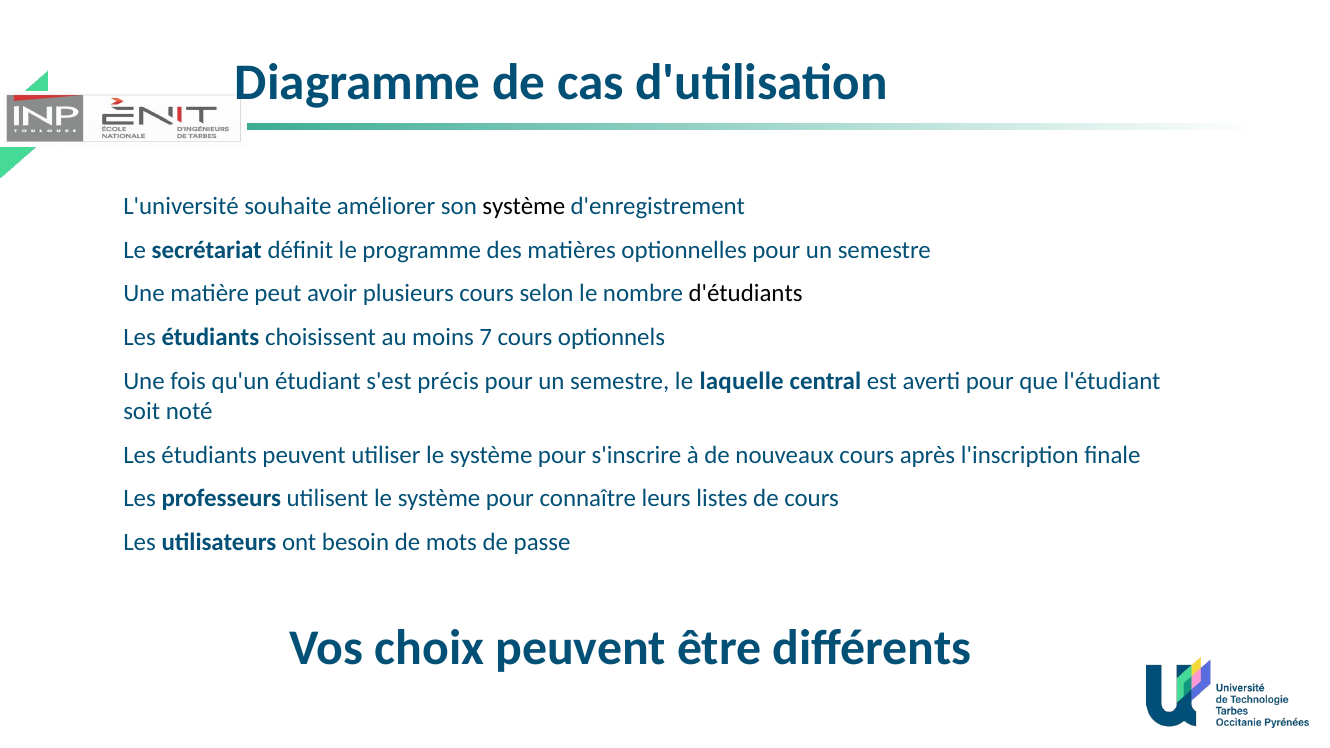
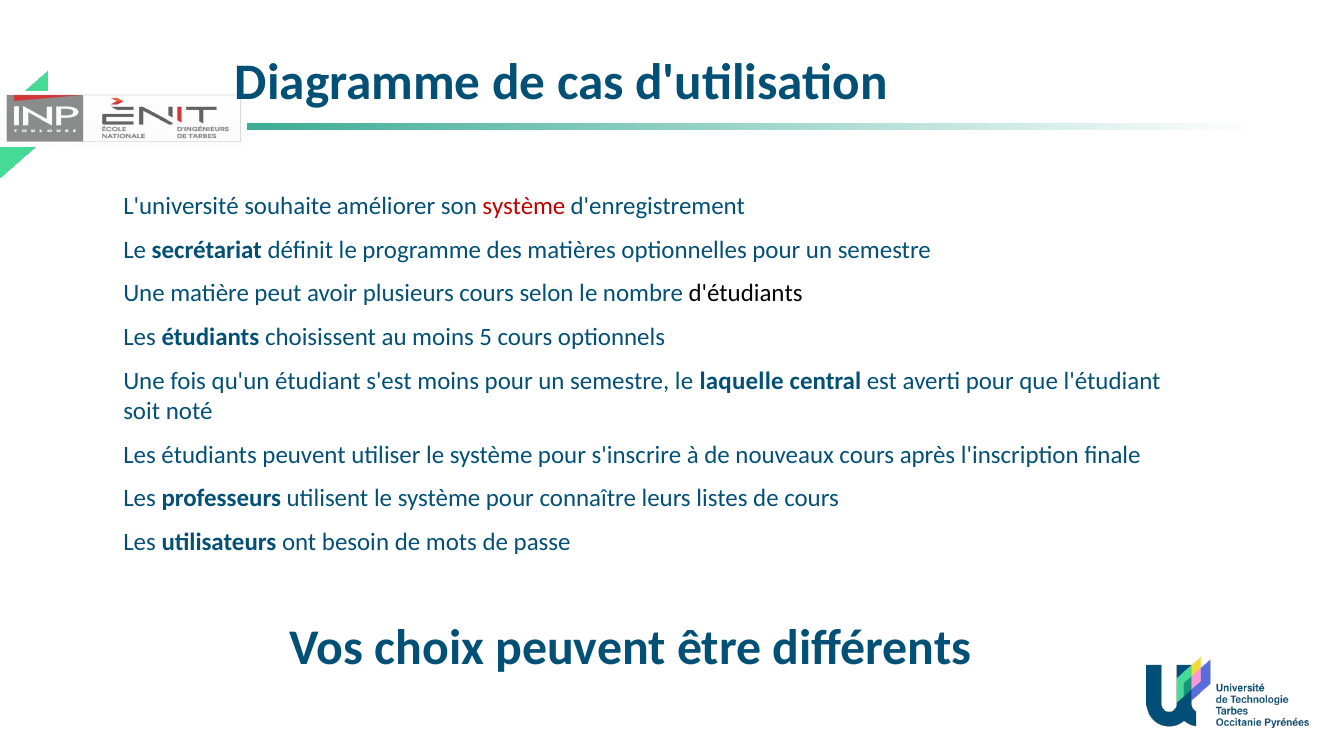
système colour: black -> red (524, 206)
7: 7 -> 5 (486, 337)
s'est précis: précis -> moins (448, 381)
